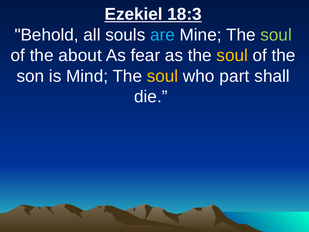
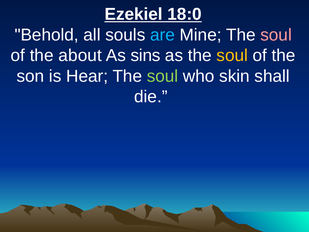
18:3: 18:3 -> 18:0 (185, 14)
soul colour: light green -> pink (276, 35)
fear: fear -> sins (146, 55)
Mind: Mind -> Hear (87, 76)
soul colour: yellow -> light green (163, 76)
part: part -> skin (234, 76)
